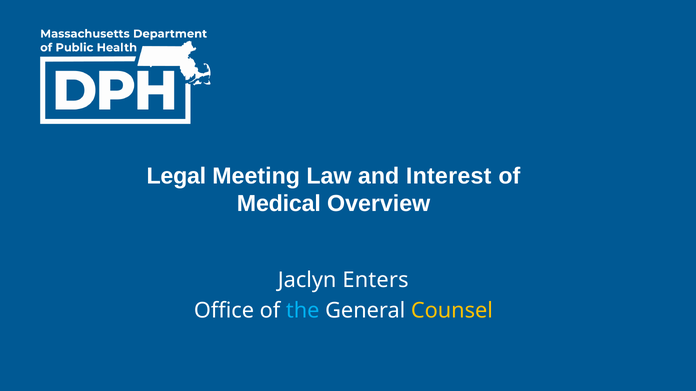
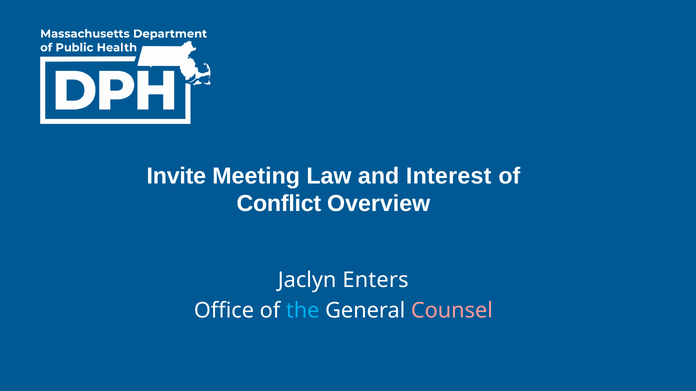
Legal: Legal -> Invite (176, 176)
Medical: Medical -> Conflict (279, 204)
Counsel colour: yellow -> pink (452, 311)
